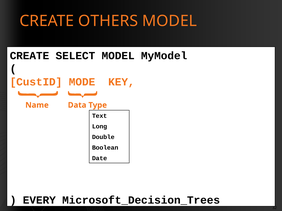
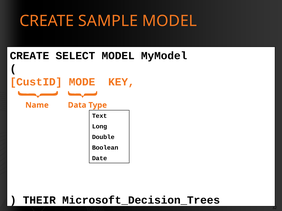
OTHERS: OTHERS -> SAMPLE (108, 21)
EVERY: EVERY -> THEIR (39, 201)
